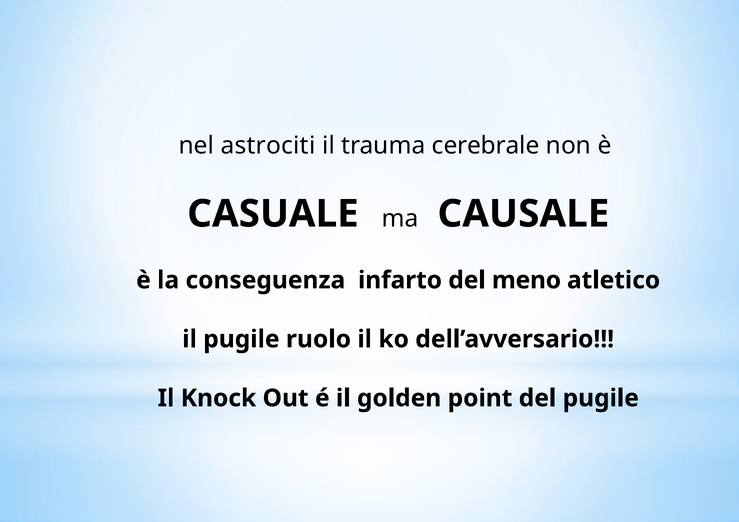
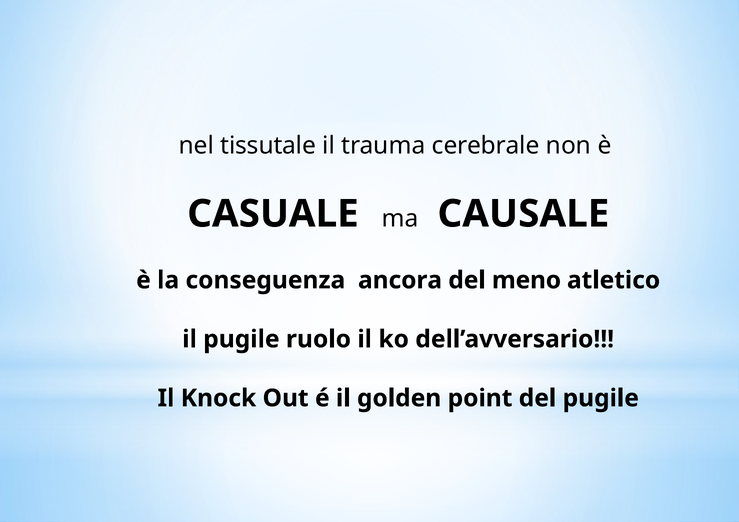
astrociti: astrociti -> tissutale (268, 146)
infarto: infarto -> ancora (400, 281)
